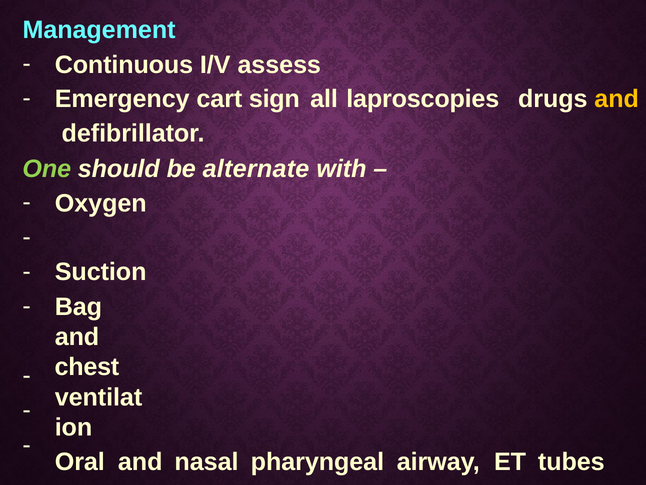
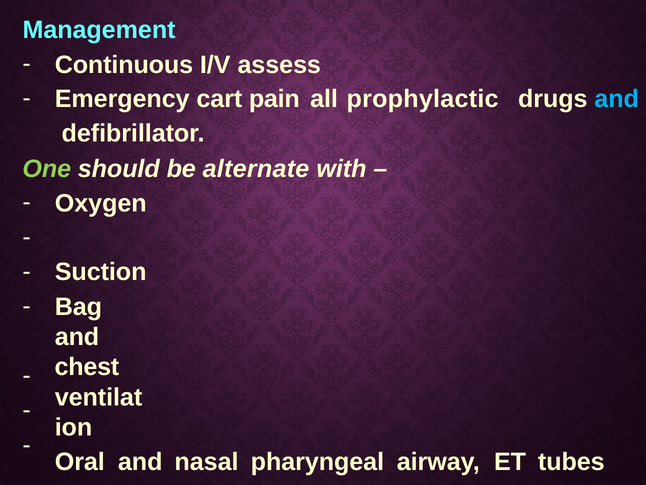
sign: sign -> pain (274, 99)
laproscopies: laproscopies -> prophylactic (423, 99)
and colour: yellow -> light blue (617, 99)
